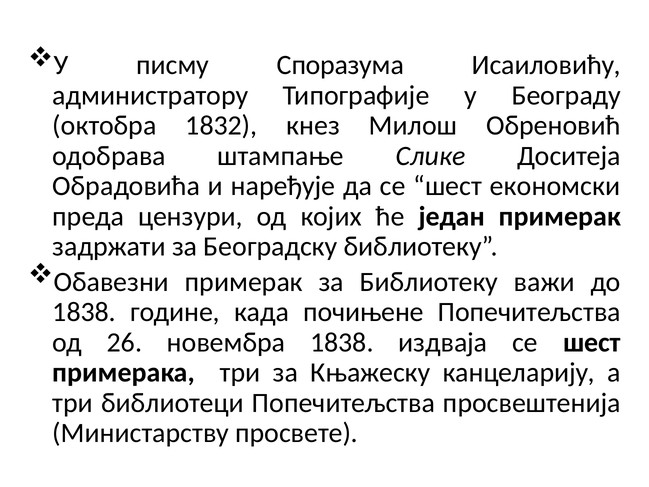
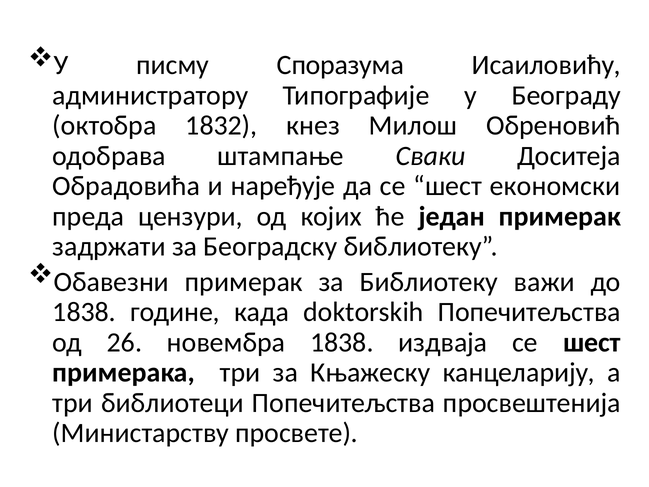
Слике: Слике -> Сваки (430, 156)
почињене: почињене -> doktorskih (363, 312)
